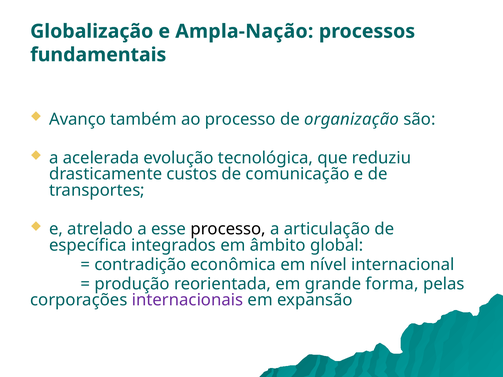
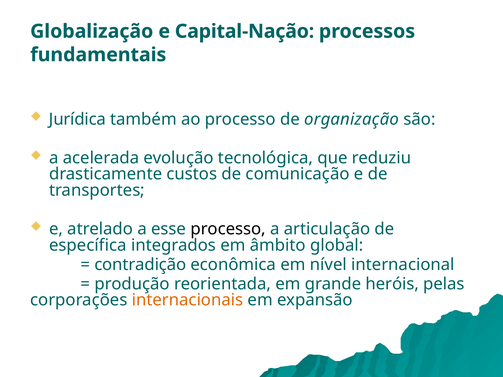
Ampla-Nação: Ampla-Nação -> Capital-Nação (245, 31)
Avanço: Avanço -> Jurídica (77, 119)
forma: forma -> heróis (392, 284)
internacionais colour: purple -> orange (188, 300)
